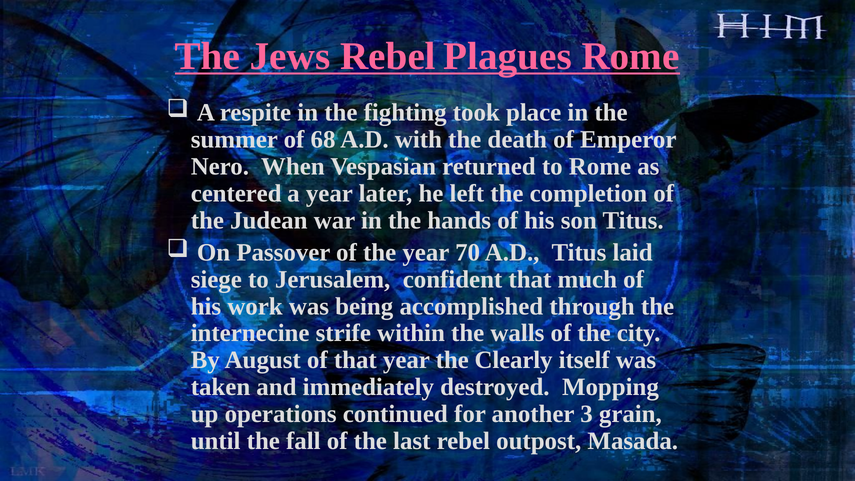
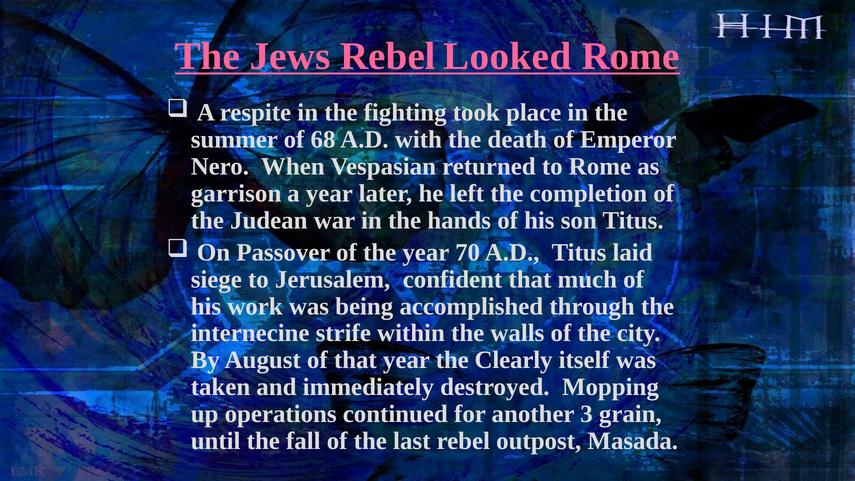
Plagues: Plagues -> Looked (507, 56)
centered: centered -> garrison (236, 194)
